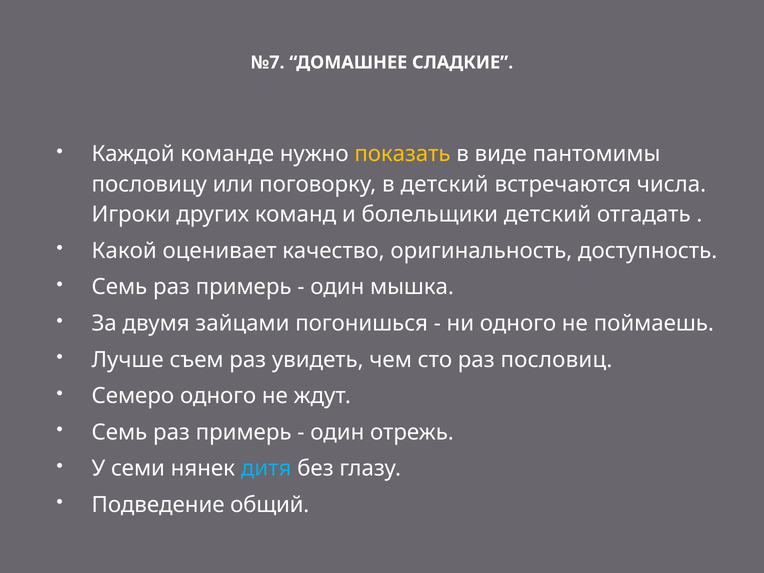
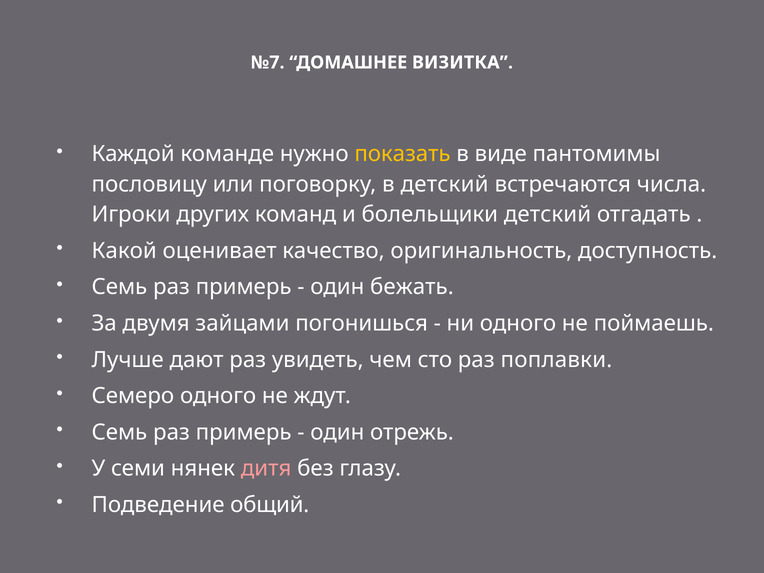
СЛАДКИЕ: СЛАДКИЕ -> ВИЗИТКА (463, 62)
мышка: мышка -> бежать (412, 287)
съем: съем -> дают (197, 360)
пословиц: пословиц -> поплавки (556, 360)
дитя colour: light blue -> pink (266, 468)
